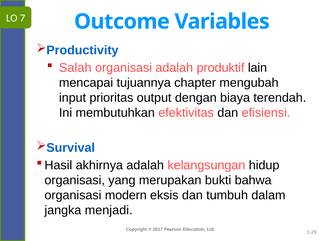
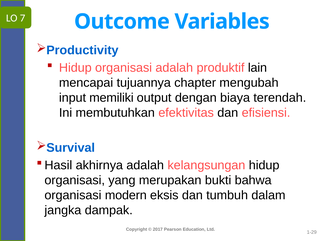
Salah: Salah -> Hidup (75, 68)
prioritas: prioritas -> memiliki (111, 98)
menjadi: menjadi -> dampak (109, 211)
